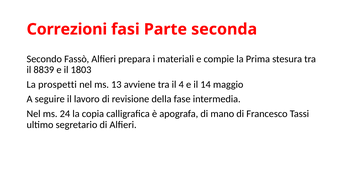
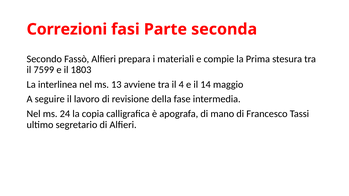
8839: 8839 -> 7599 (44, 70)
prospetti: prospetti -> interlinea (58, 85)
